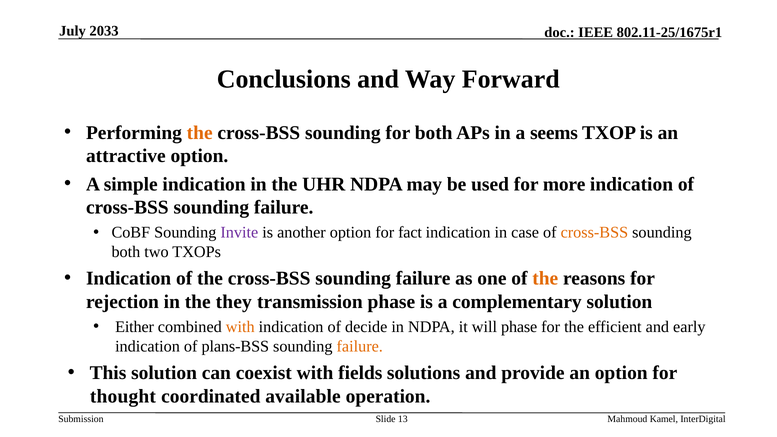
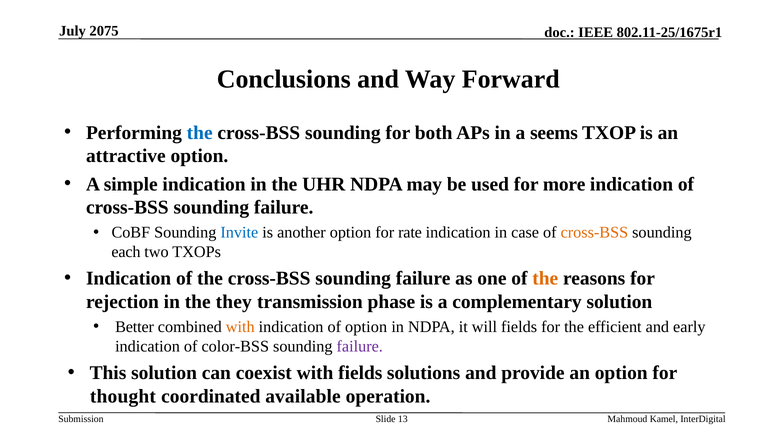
2033: 2033 -> 2075 (104, 31)
the colour: orange -> blue (200, 133)
Invite colour: purple -> blue (239, 233)
fact: fact -> rate (410, 233)
both: both -> each (126, 252)
Either: Either -> Better (135, 327)
of decide: decide -> option (366, 327)
will phase: phase -> fields (519, 327)
plans-BSS: plans-BSS -> color-BSS (235, 346)
failure colour: orange -> purple (360, 346)
